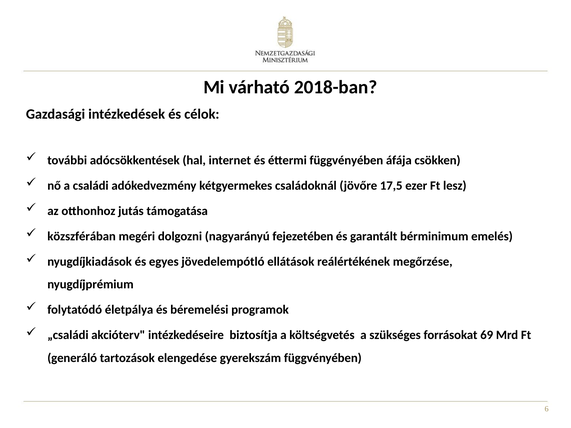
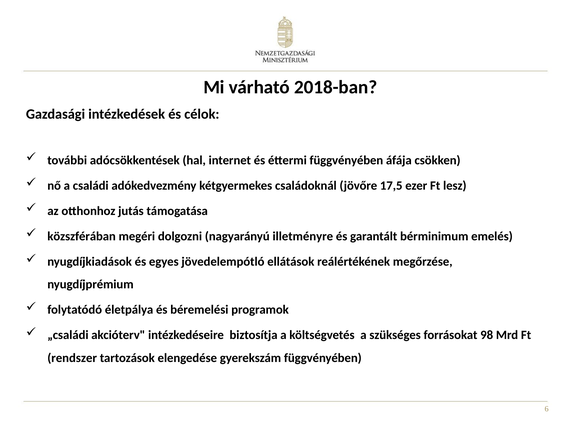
fejezetében: fejezetében -> illetményre (303, 236)
69: 69 -> 98 (487, 335)
generáló: generáló -> rendszer (72, 358)
